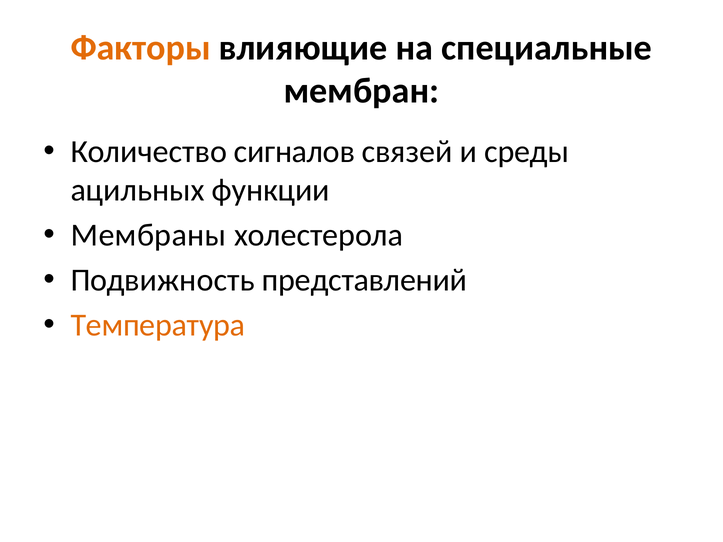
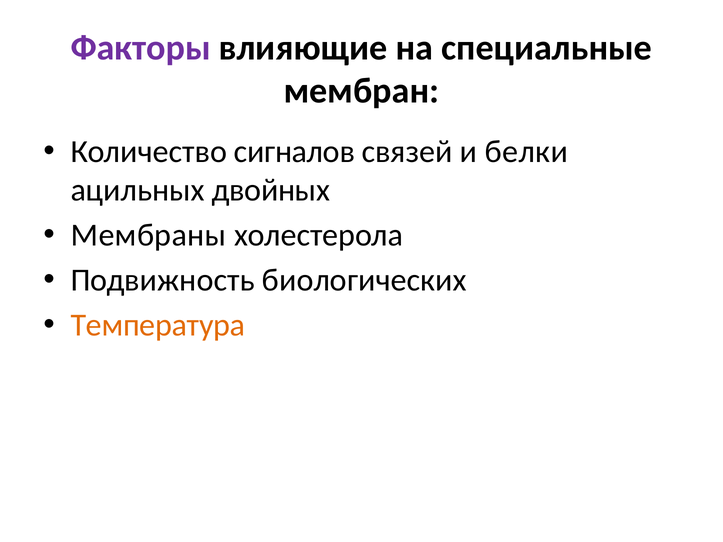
Факторы colour: orange -> purple (141, 48)
среды: среды -> белки (526, 152)
функции: функции -> двойных (271, 190)
представлений: представлений -> биологических (364, 280)
